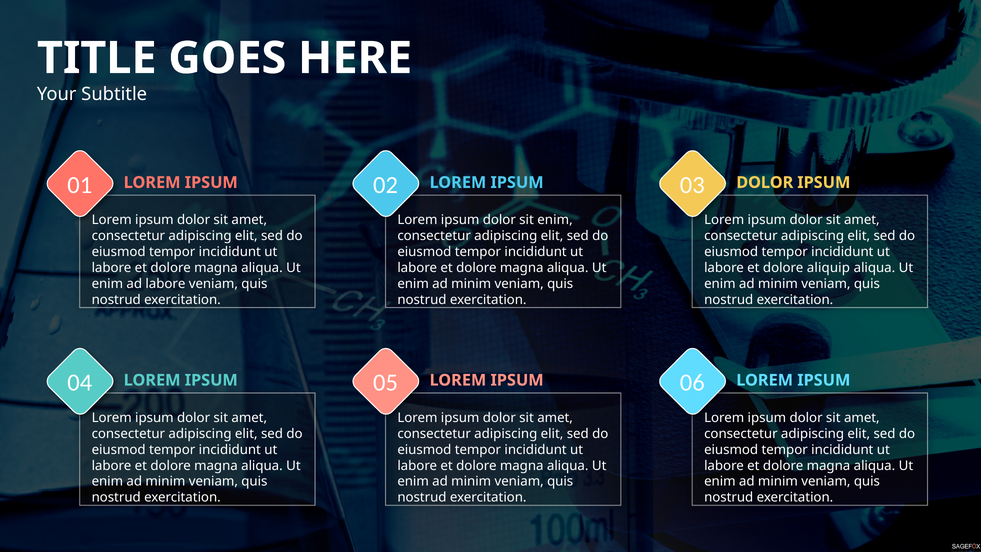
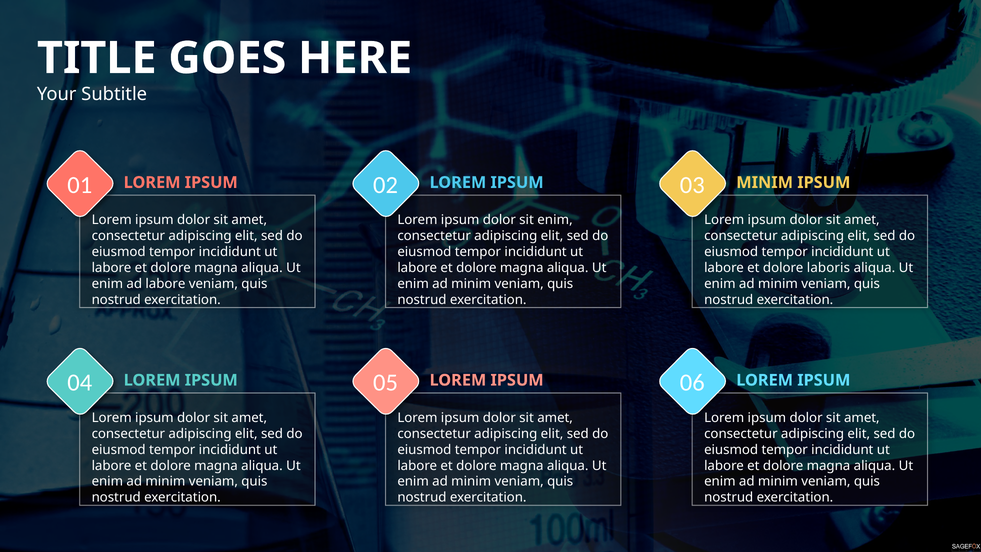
02 DOLOR: DOLOR -> MINIM (765, 182)
aliquip: aliquip -> laboris (828, 268)
